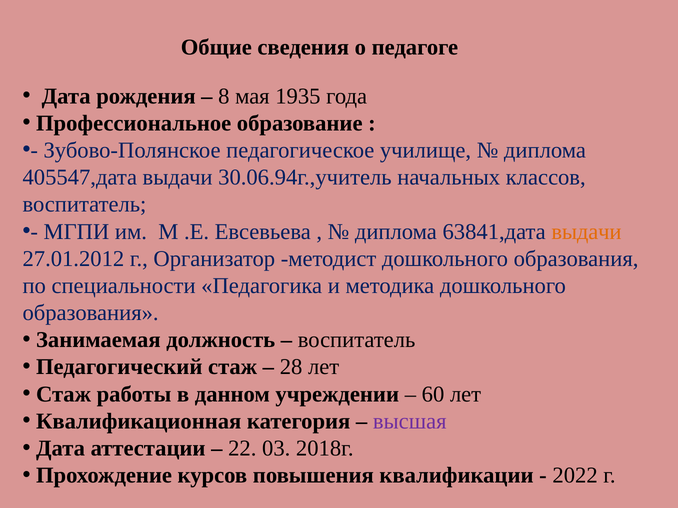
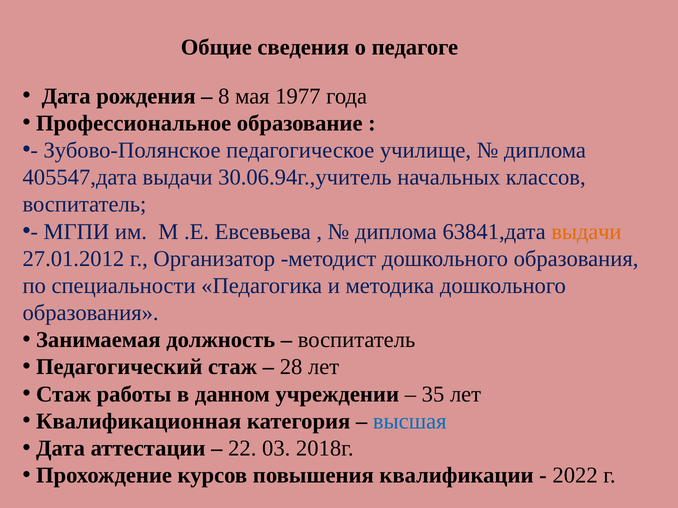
1935: 1935 -> 1977 (298, 96)
60: 60 -> 35 (433, 395)
высшая colour: purple -> blue (410, 422)
